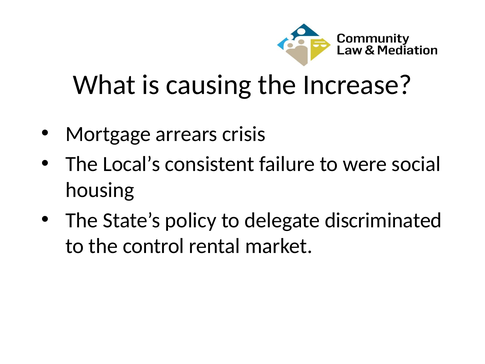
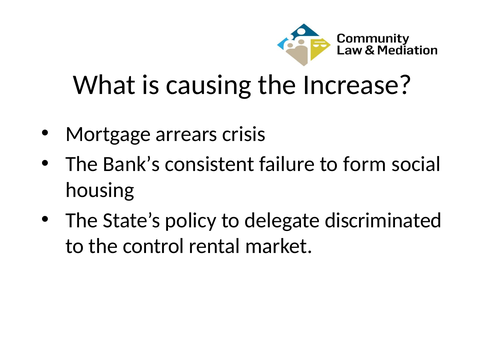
Local’s: Local’s -> Bank’s (131, 164)
were: were -> form (365, 164)
